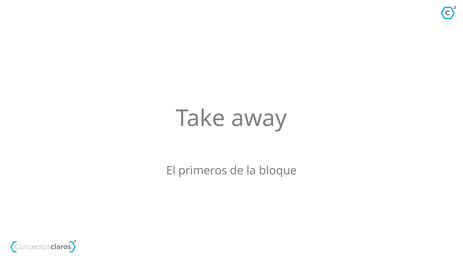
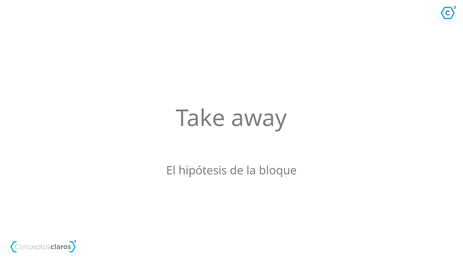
primeros: primeros -> hipótesis (203, 171)
